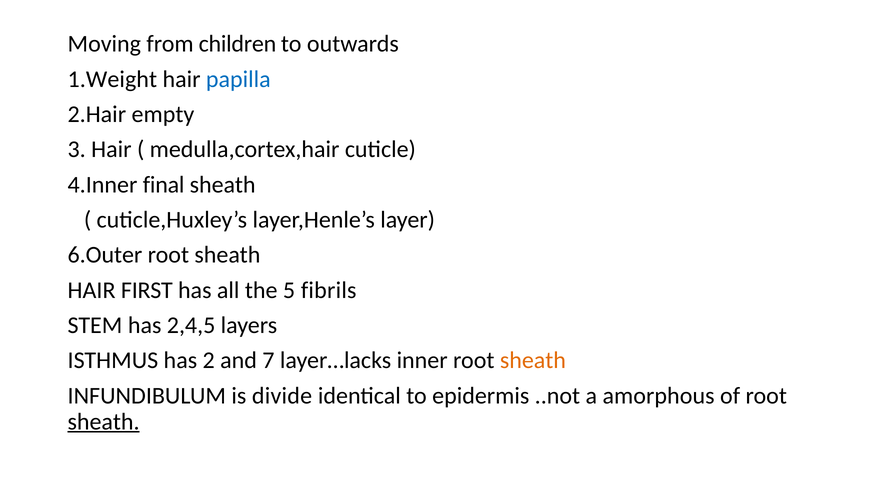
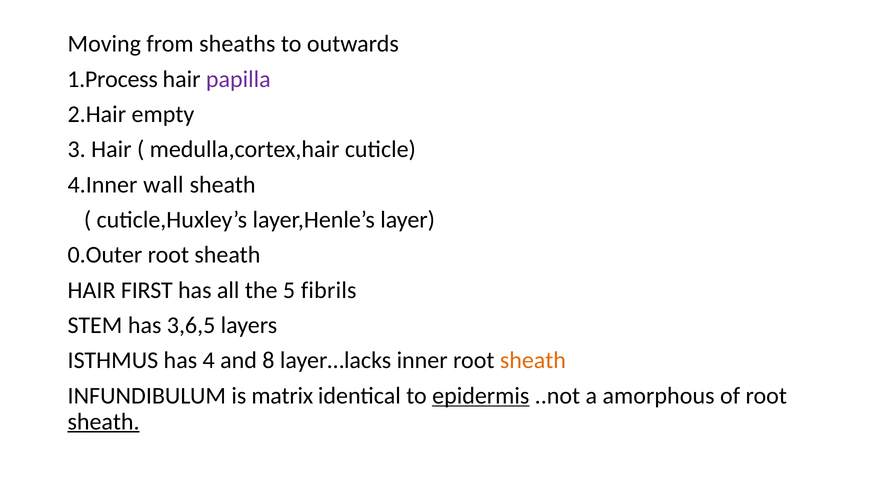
children: children -> sheaths (237, 44)
1.Weight: 1.Weight -> 1.Process (113, 79)
papilla colour: blue -> purple (238, 79)
final: final -> wall (163, 185)
6.Outer: 6.Outer -> 0.Outer (105, 255)
2,4,5: 2,4,5 -> 3,6,5 (191, 325)
2: 2 -> 4 (209, 360)
7: 7 -> 8 (268, 360)
divide: divide -> matrix (282, 396)
epidermis underline: none -> present (481, 396)
